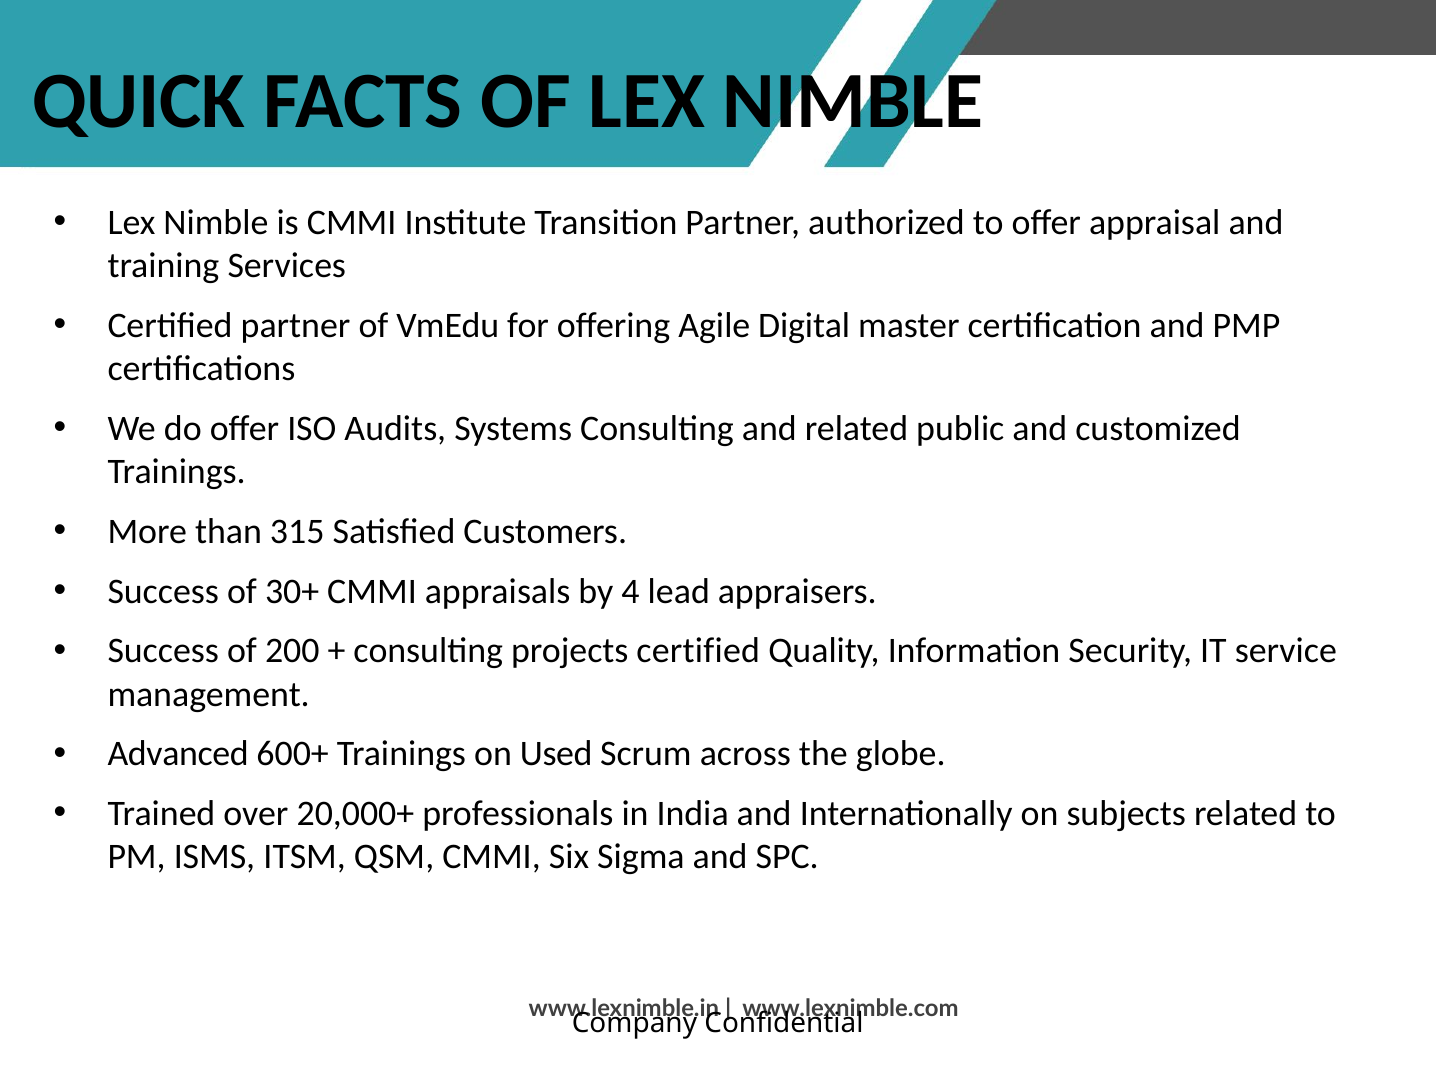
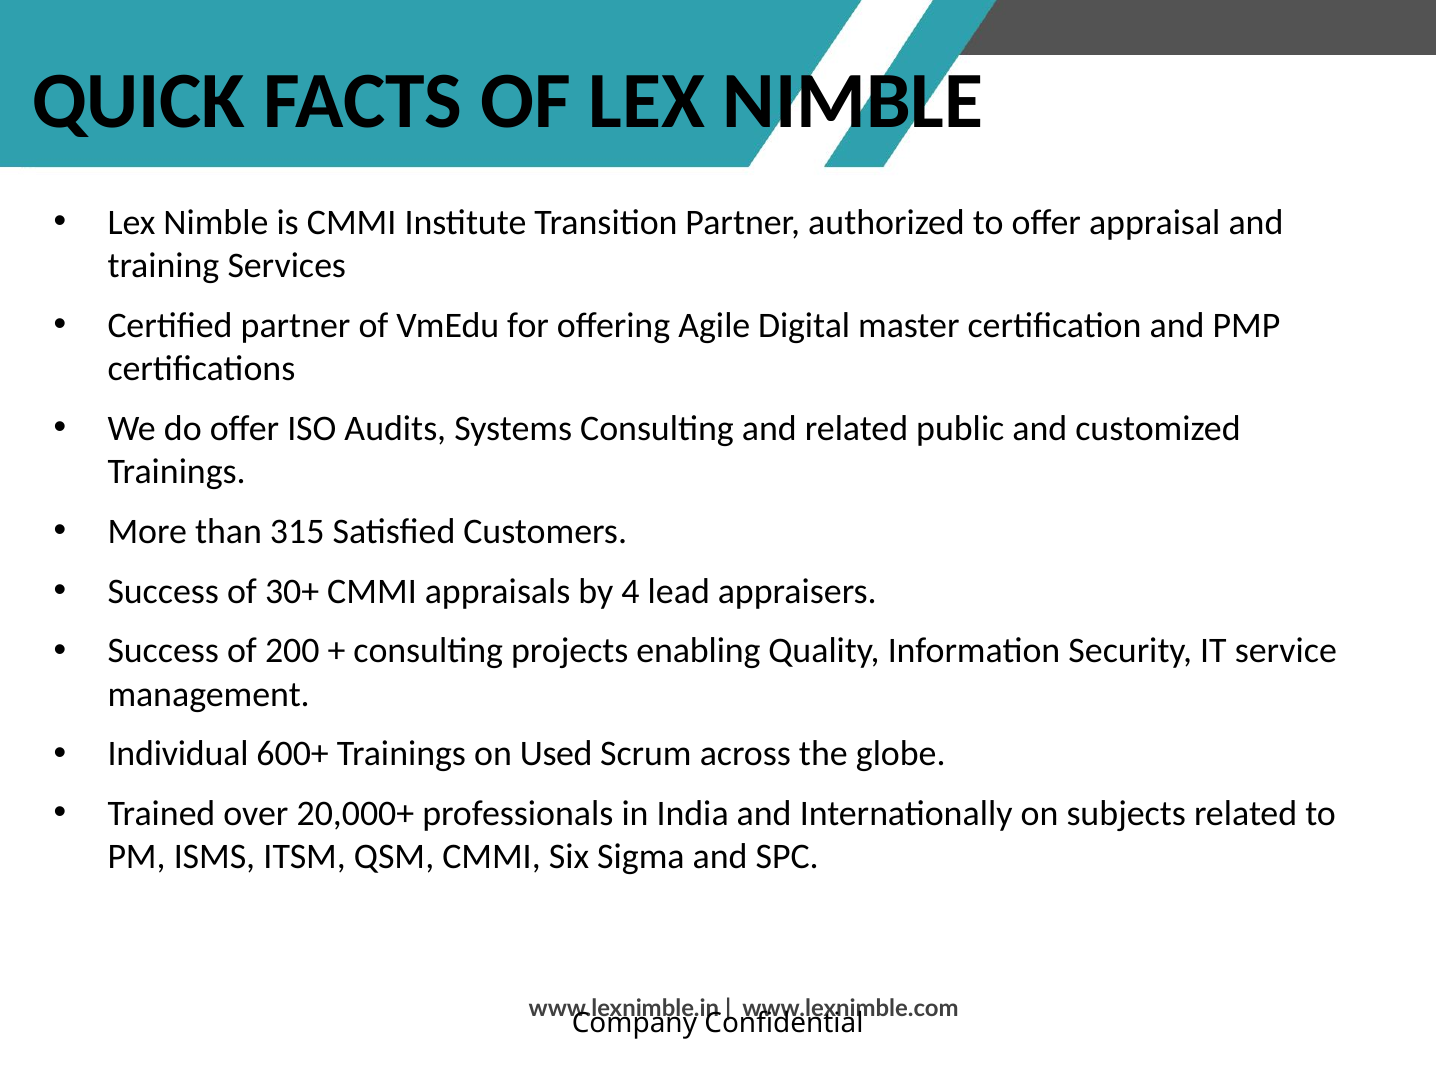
projects certified: certified -> enabling (698, 651)
Advanced: Advanced -> Individual (178, 754)
